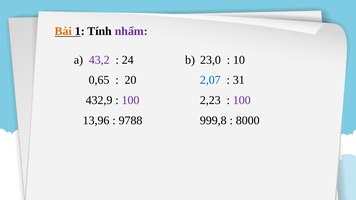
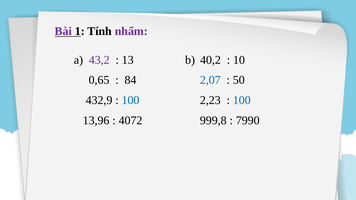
Bài colour: orange -> purple (63, 31)
24: 24 -> 13 (128, 60)
23,0: 23,0 -> 40,2 (210, 60)
20: 20 -> 84 (130, 80)
31: 31 -> 50 (239, 80)
100 colour: purple -> blue (131, 100)
100 colour: purple -> blue (242, 100)
9788: 9788 -> 4072 (131, 120)
8000: 8000 -> 7990 (248, 121)
